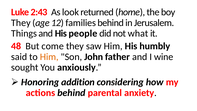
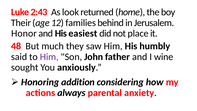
They: They -> Their (21, 23)
Things: Things -> Honor (24, 33)
people: people -> easiest (83, 33)
what: what -> place (138, 33)
come: come -> much (53, 46)
Him colour: orange -> purple (49, 57)
actions behind: behind -> always (71, 93)
